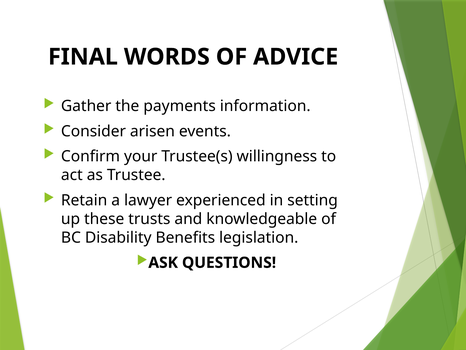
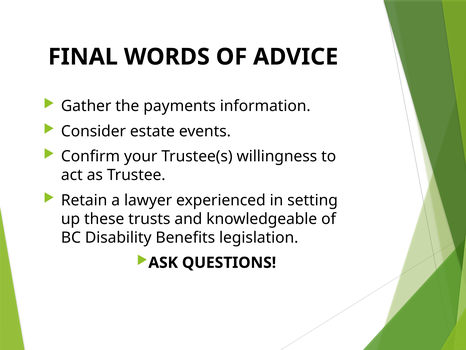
arisen: arisen -> estate (152, 131)
